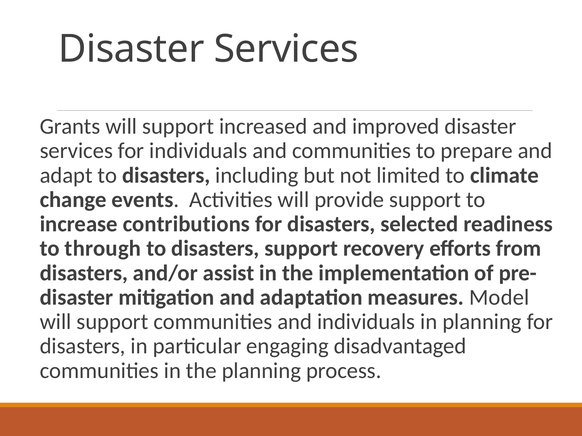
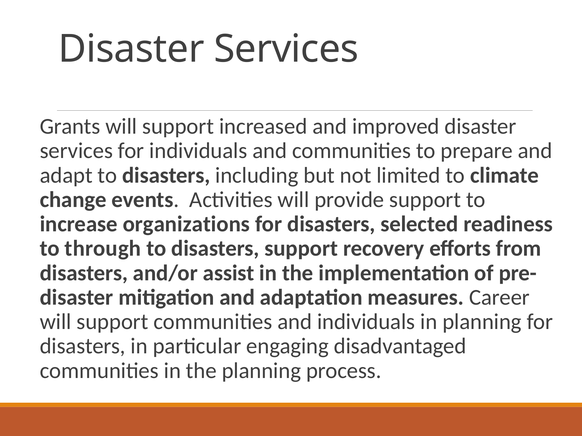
contributions: contributions -> organizations (186, 224)
Model: Model -> Career (499, 298)
